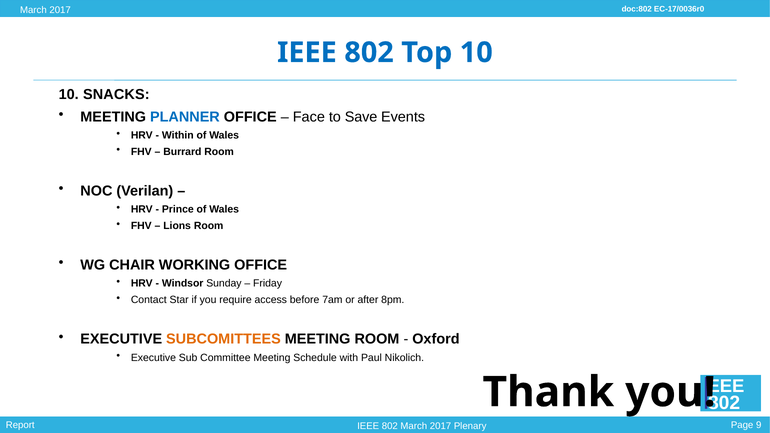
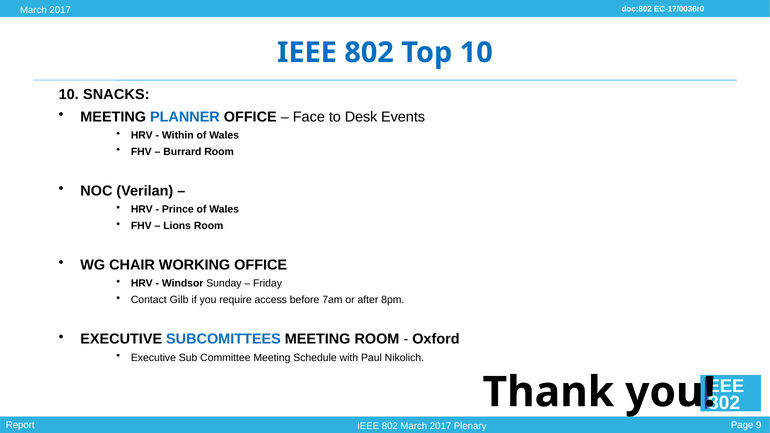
Save: Save -> Desk (361, 117)
Star: Star -> Gilb (179, 300)
SUBCOMITTEES colour: orange -> blue (223, 339)
